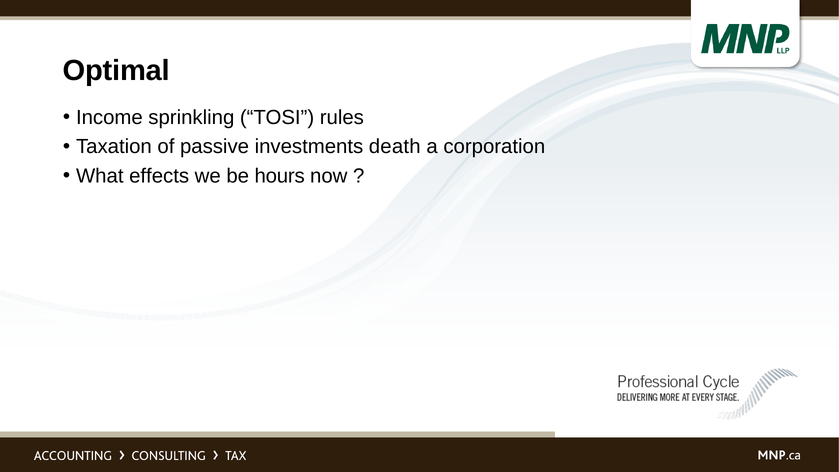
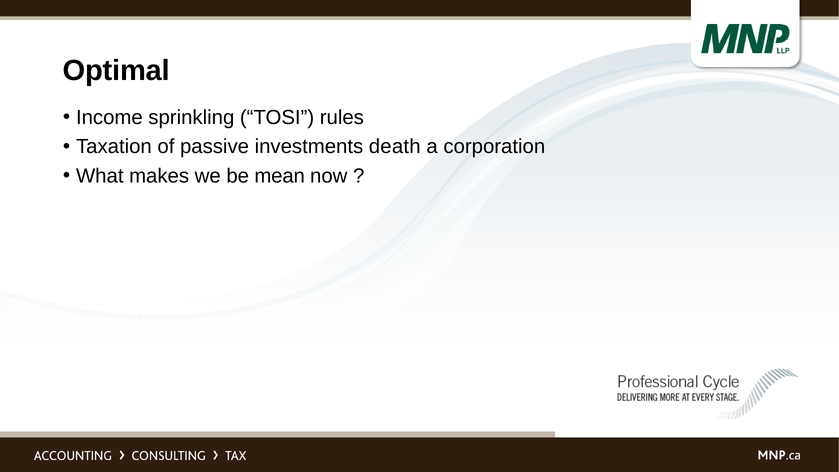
effects: effects -> makes (159, 176)
hours: hours -> mean (280, 176)
